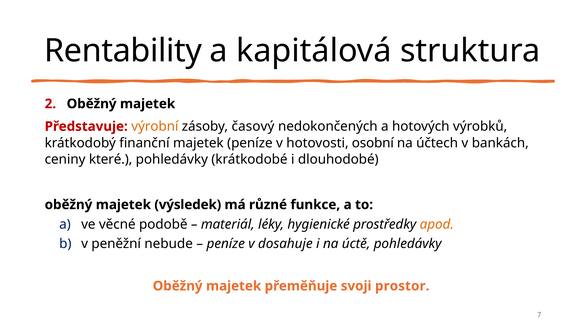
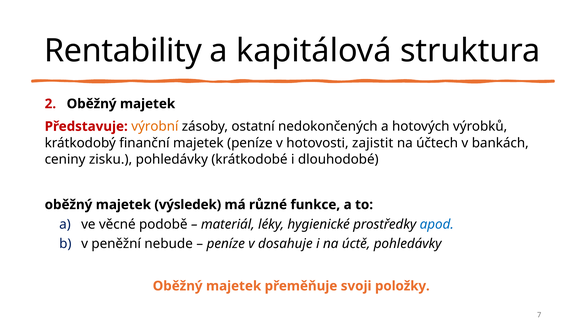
časový: časový -> ostatní (253, 126)
osobní: osobní -> zajistit (373, 143)
které: které -> zisku (111, 159)
apod colour: orange -> blue (437, 224)
prostor: prostor -> položky (402, 286)
